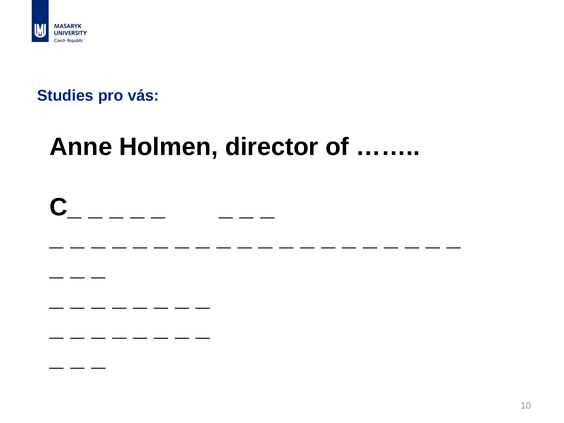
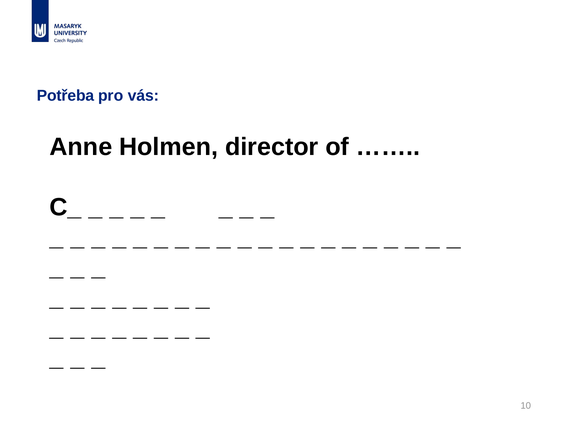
Studies: Studies -> Potřeba (65, 96)
